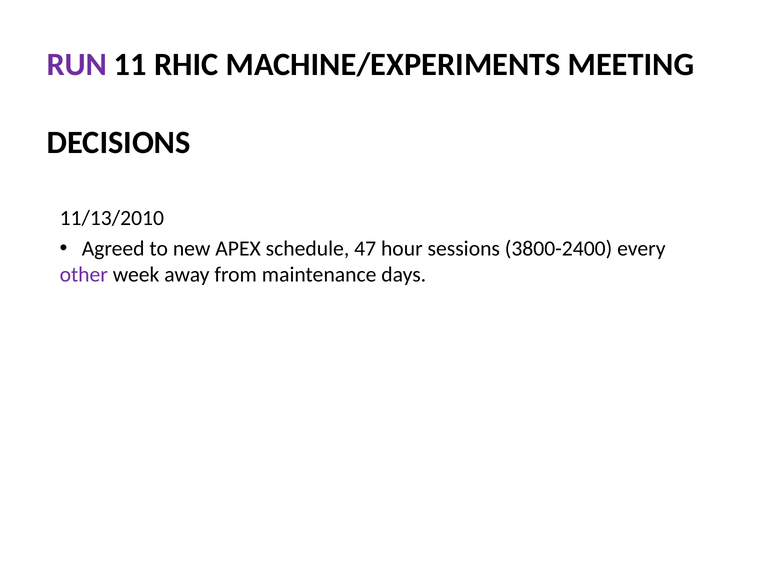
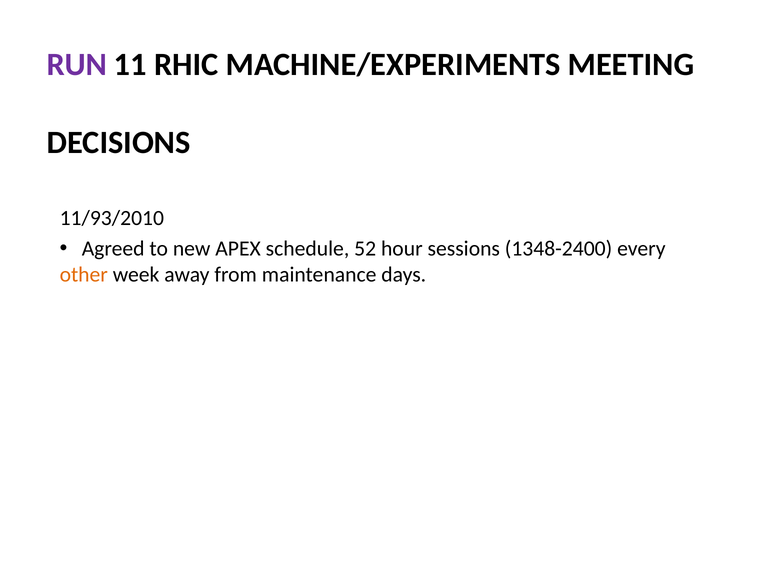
11/13/2010: 11/13/2010 -> 11/93/2010 (112, 218)
47: 47 -> 52 (365, 248)
3800-2400: 3800-2400 -> 1348-2400 (559, 248)
other colour: purple -> orange (84, 274)
